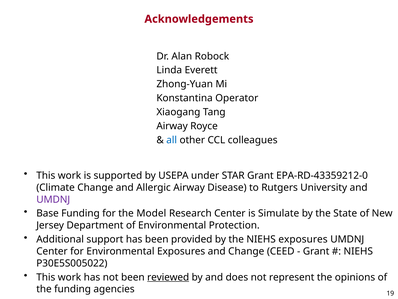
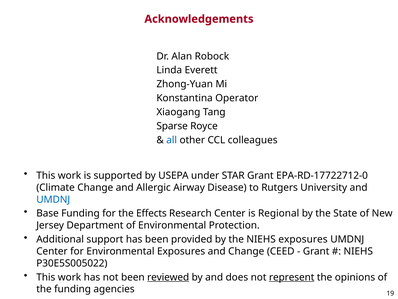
Airway: Airway -> Sparse (172, 126)
EPA-RD-43359212-0: EPA-RD-43359212-0 -> EPA-RD-17722712-0 (322, 175)
UMDNJ colour: purple -> blue (53, 199)
Model: Model -> Effects (151, 213)
Simulate: Simulate -> Regional (279, 213)
represent underline: none -> present (292, 277)
